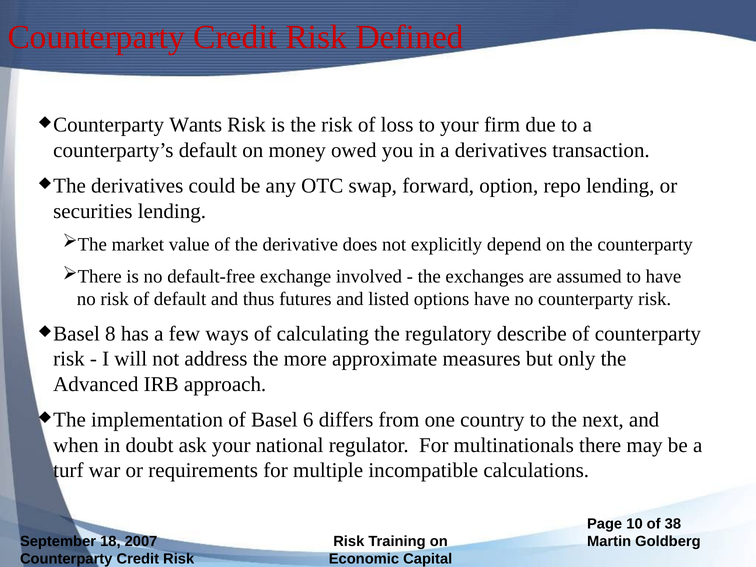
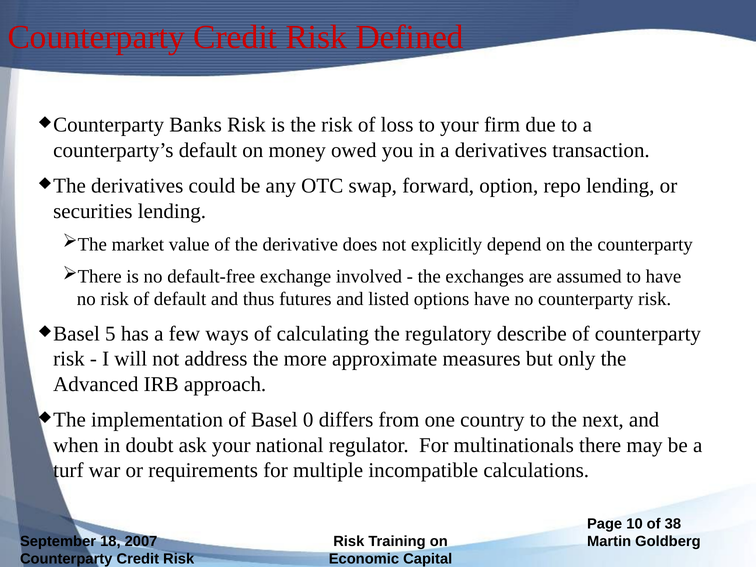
Wants: Wants -> Banks (196, 125)
8: 8 -> 5 (110, 334)
6: 6 -> 0 (308, 420)
